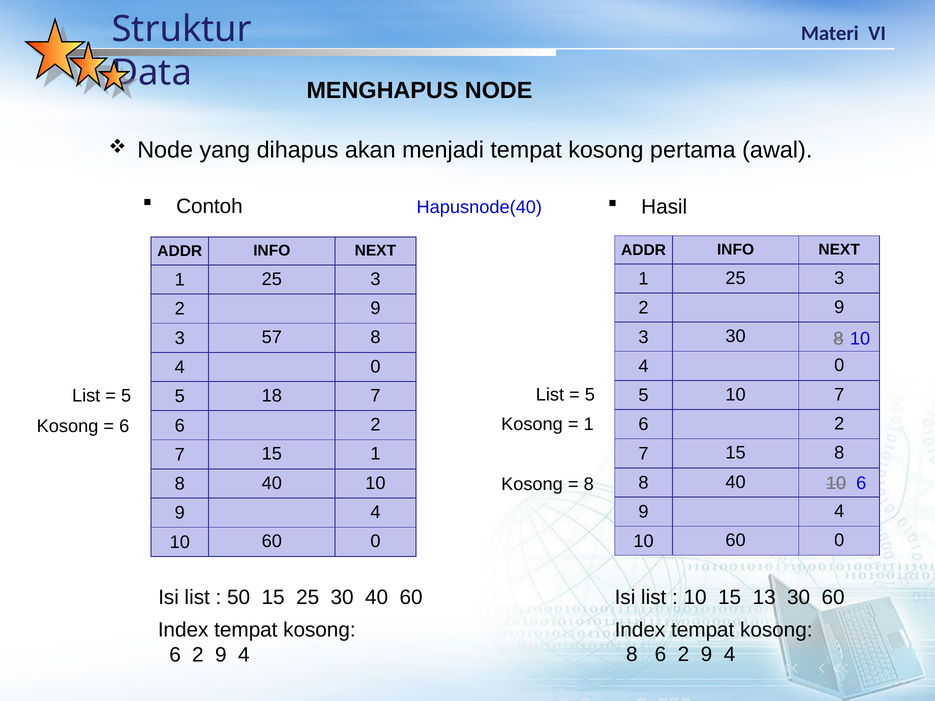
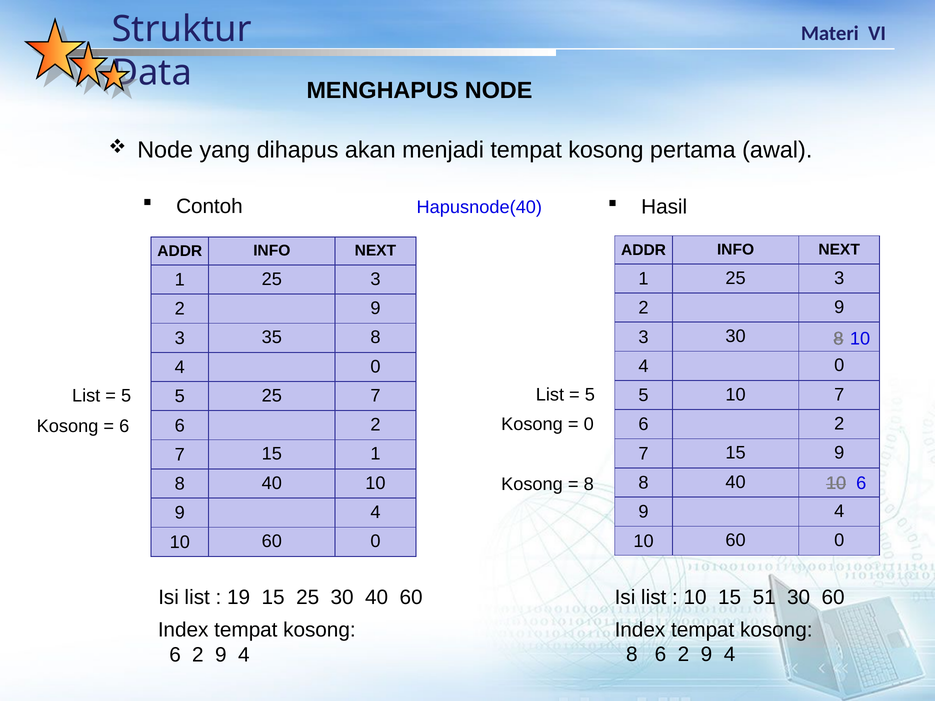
57: 57 -> 35 (272, 338)
5 18: 18 -> 25 (272, 396)
1: 1 -> 0 (589, 424)
15 8: 8 -> 9 (839, 453)
13: 13 -> 51 (764, 597)
50: 50 -> 19 (239, 598)
